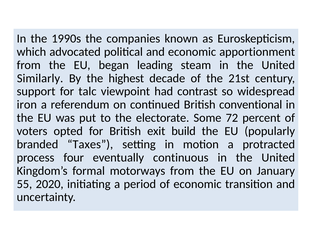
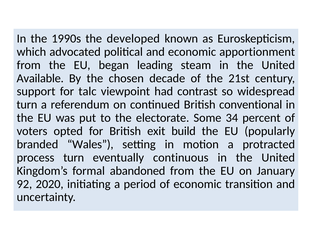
companies: companies -> developed (133, 38)
Similarly: Similarly -> Available (40, 78)
highest: highest -> chosen (126, 78)
iron: iron -> turn (27, 104)
72: 72 -> 34 (232, 118)
Taxes: Taxes -> Wales (90, 144)
process four: four -> turn (74, 157)
motorways: motorways -> abandoned (138, 170)
55: 55 -> 92 (24, 184)
